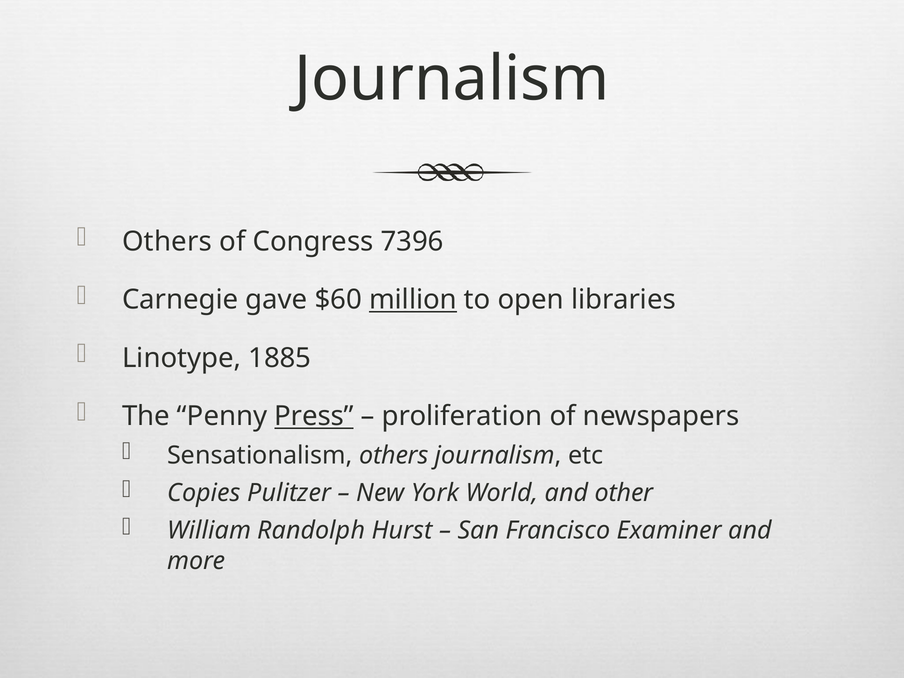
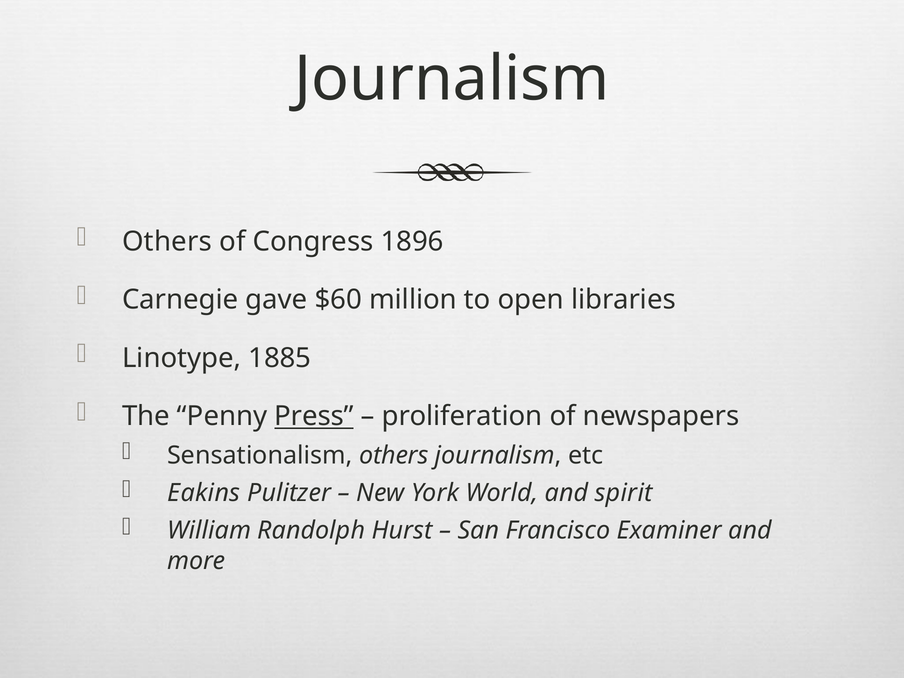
7396: 7396 -> 1896 (412, 241)
million underline: present -> none (413, 300)
Copies: Copies -> Eakins (204, 493)
other: other -> spirit (624, 493)
